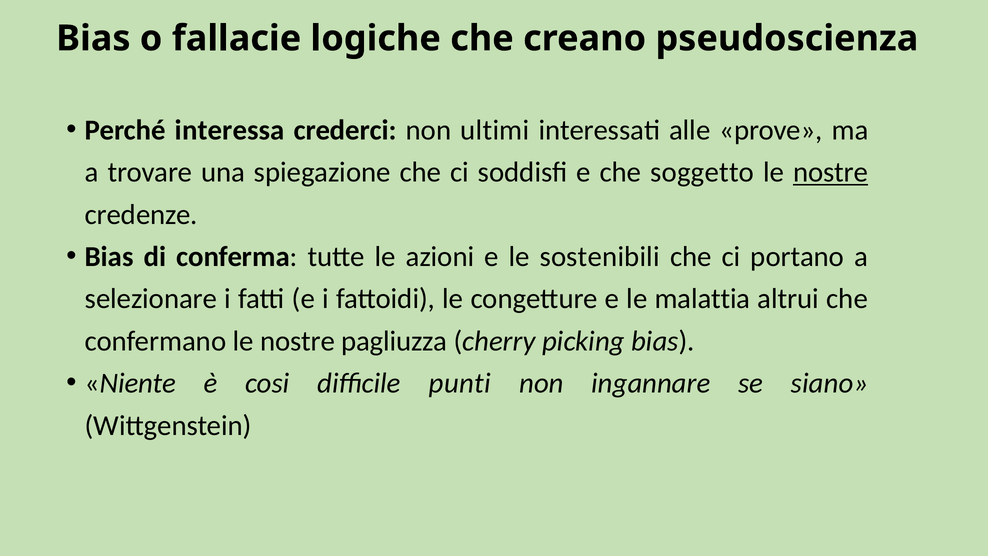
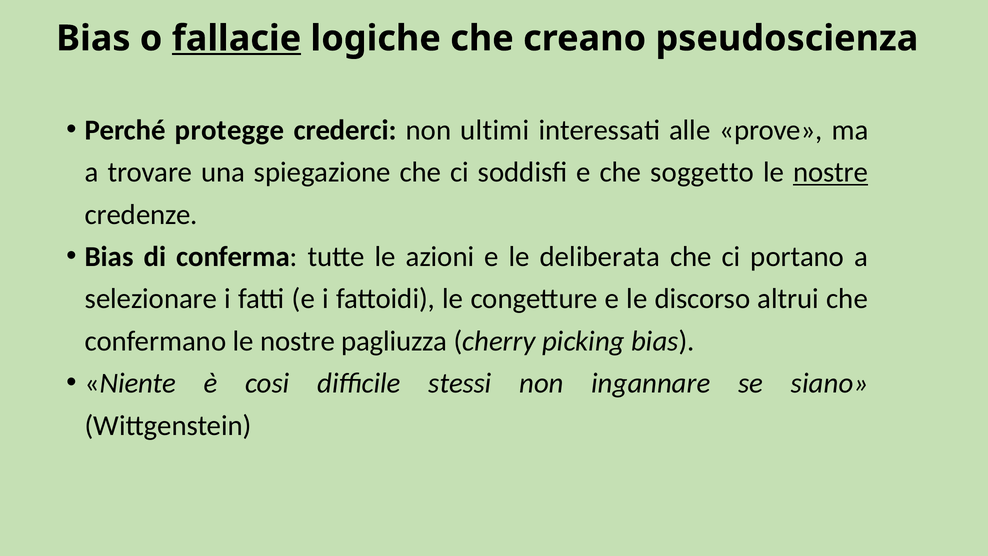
fallacie underline: none -> present (237, 38)
interessa: interessa -> protegge (230, 130)
sostenibili: sostenibili -> deliberata (600, 257)
malattia: malattia -> discorso (702, 299)
punti: punti -> stessi (460, 383)
